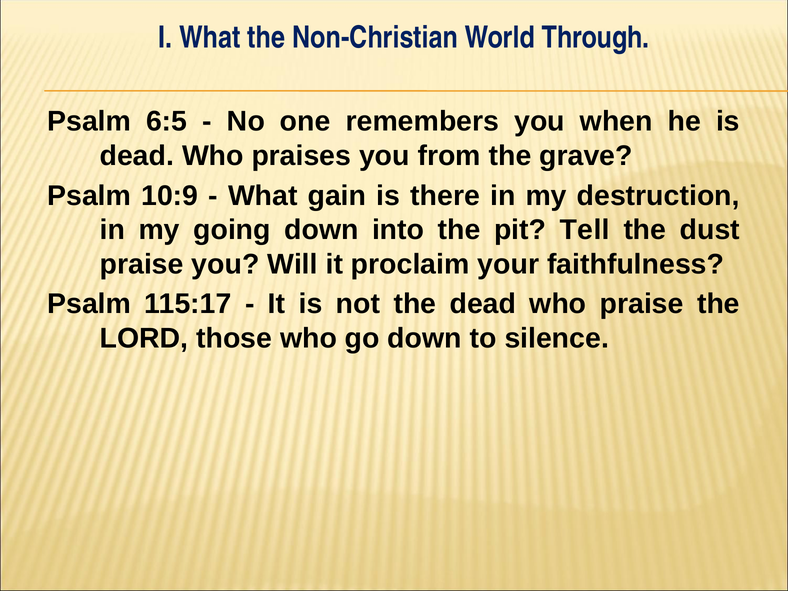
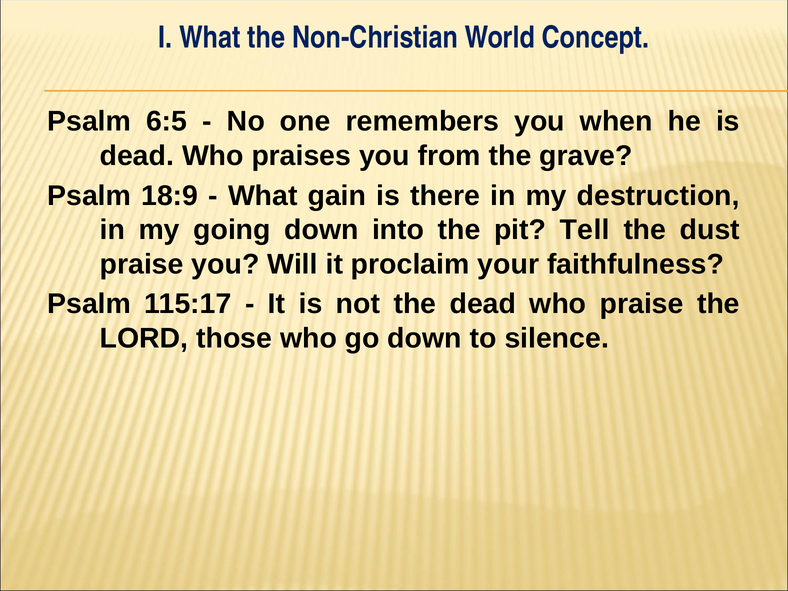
Through: Through -> Concept (596, 38)
10:9: 10:9 -> 18:9 (170, 196)
